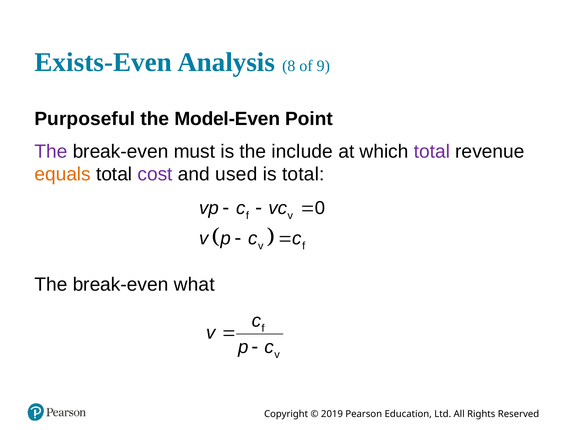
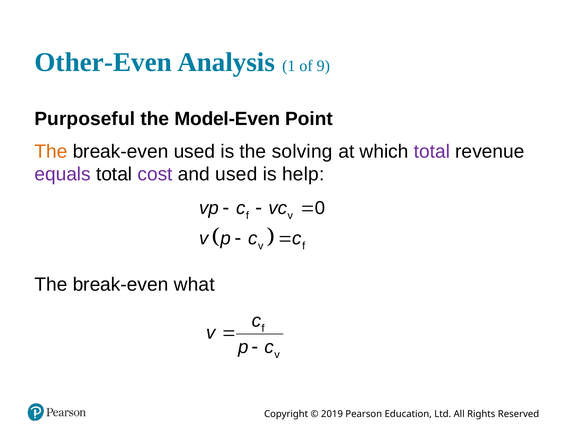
Exists-Even: Exists-Even -> Other-Even (103, 62)
8: 8 -> 1 (289, 66)
The colour: purple -> orange (51, 152)
break-even must: must -> used (194, 152)
include: include -> solving (302, 152)
equals colour: orange -> purple (63, 174)
is total: total -> help (303, 174)
